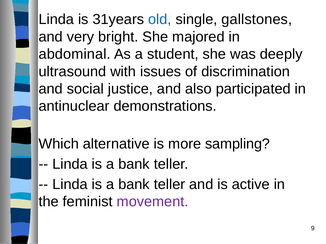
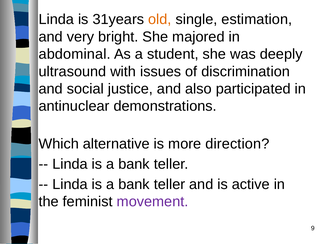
old colour: blue -> orange (160, 19)
gallstones: gallstones -> estimation (257, 19)
sampling: sampling -> direction (237, 144)
